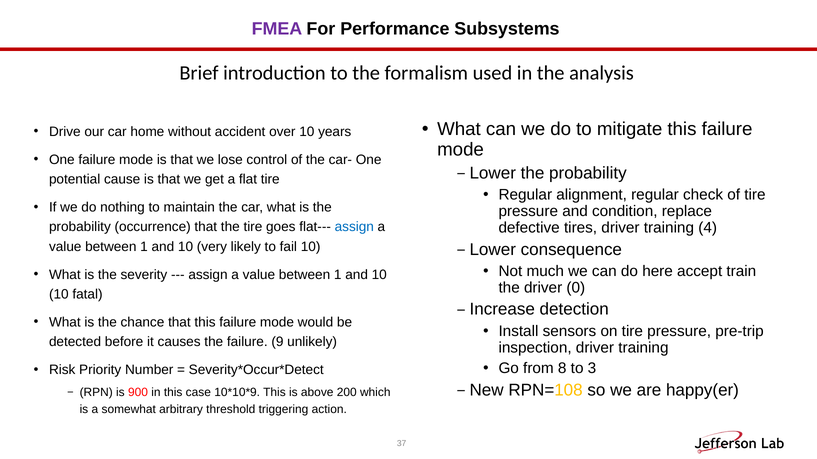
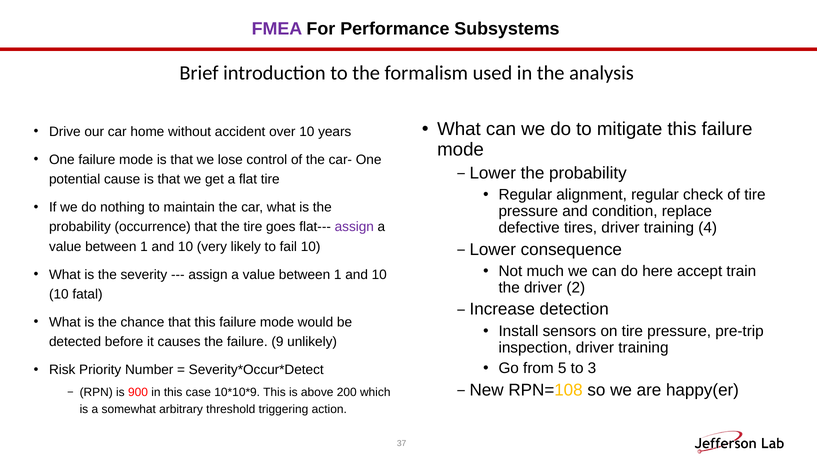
assign colour: blue -> purple (354, 227)
0: 0 -> 2 (576, 288)
8: 8 -> 5 (562, 369)
